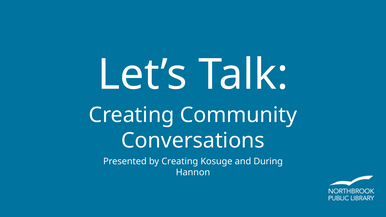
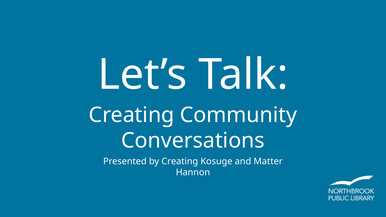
During: During -> Matter (268, 161)
